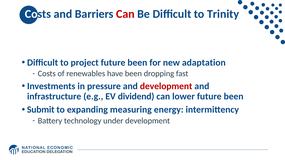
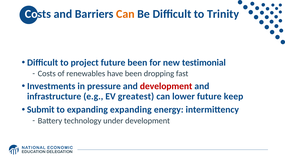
Can colour: red -> orange (125, 14)
adaptation: adaptation -> testimonial (204, 63)
dividend: dividend -> greatest (136, 97)
lower future been: been -> keep (234, 97)
expanding measuring: measuring -> expanding (131, 110)
